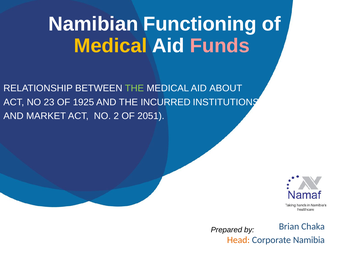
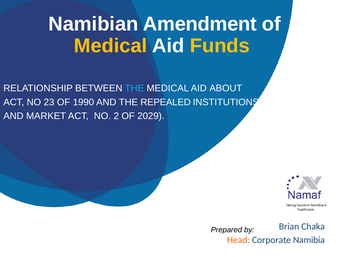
Functioning: Functioning -> Amendment (200, 24)
Funds colour: pink -> yellow (220, 46)
THE colour: light green -> light blue (134, 88)
1925: 1925 -> 1990 (83, 102)
INCURRED: INCURRED -> REPEALED (166, 102)
2051: 2051 -> 2029 (151, 116)
